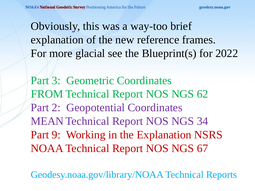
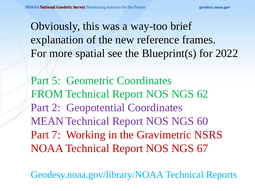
glacial: glacial -> spatial (90, 53)
3: 3 -> 5 (56, 81)
34: 34 -> 60 (203, 121)
9: 9 -> 7 (56, 135)
the Explanation: Explanation -> Gravimetric (164, 135)
